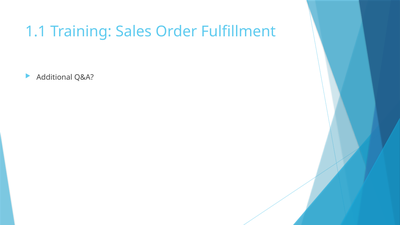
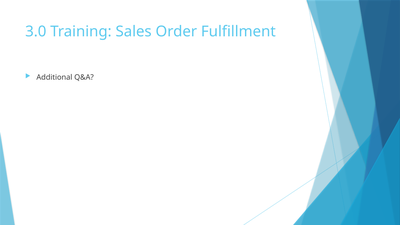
1.1: 1.1 -> 3.0 (36, 32)
